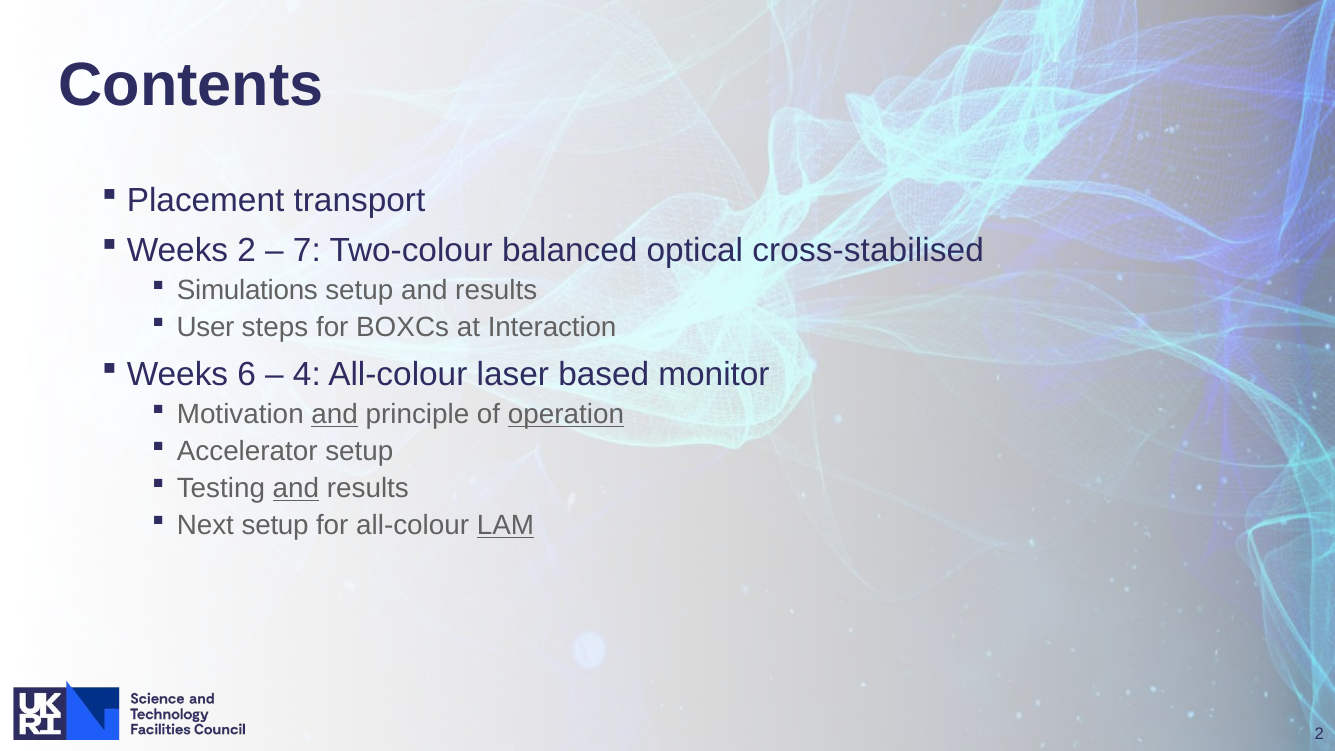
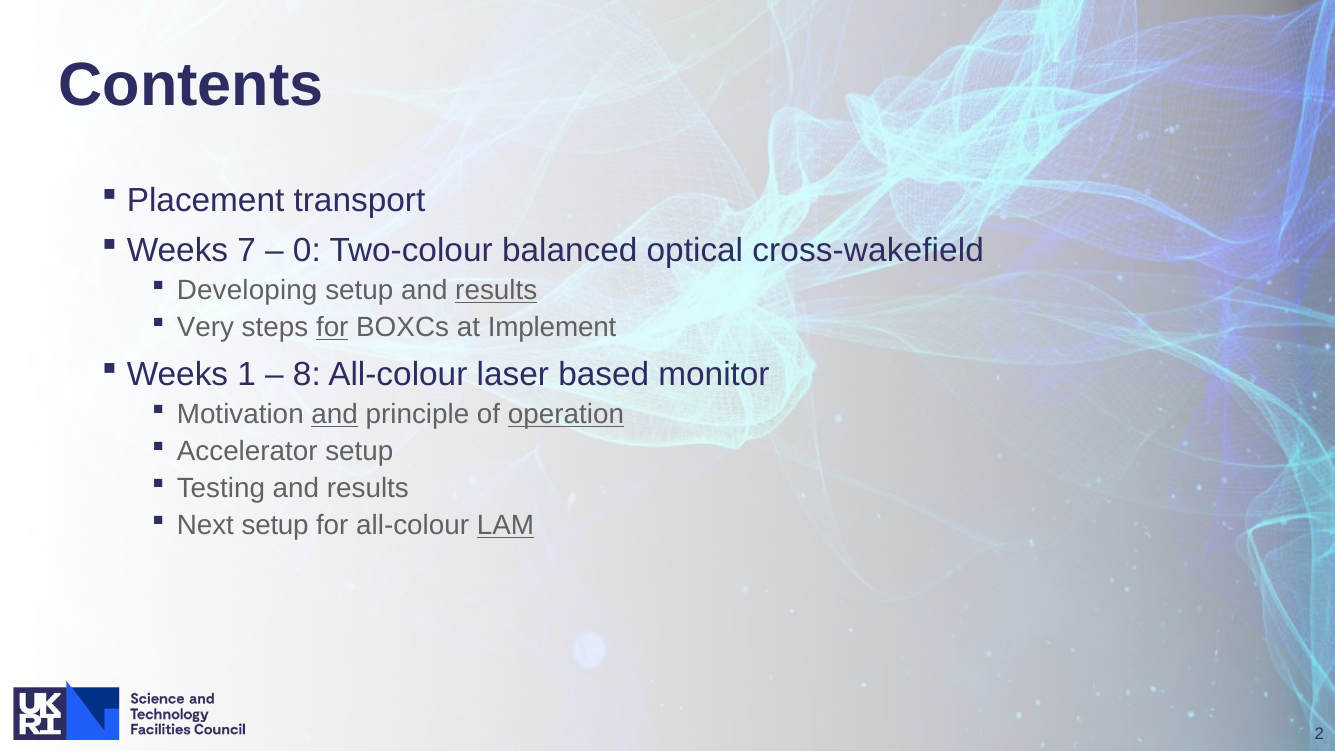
Weeks 2: 2 -> 7 (247, 250)
7: 7 -> 0 (307, 250)
cross-stabilised: cross-stabilised -> cross-wakefield (868, 250)
Simulations: Simulations -> Developing (247, 290)
results underline: none -> present (496, 290)
User: User -> Very (205, 327)
for underline: none -> present (332, 327)
Interaction: Interaction -> Implement (552, 327)
6: 6 -> 1 (247, 374)
4: 4 -> 8 (307, 374)
and underline: present -> none (296, 488)
